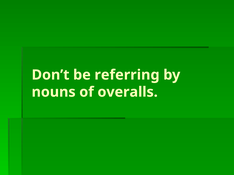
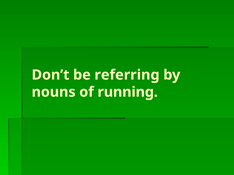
overalls: overalls -> running (128, 92)
